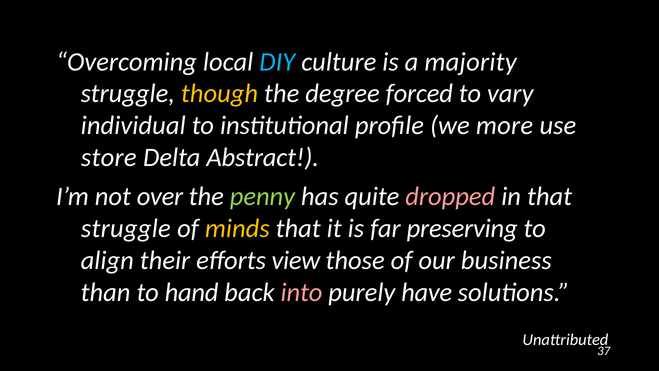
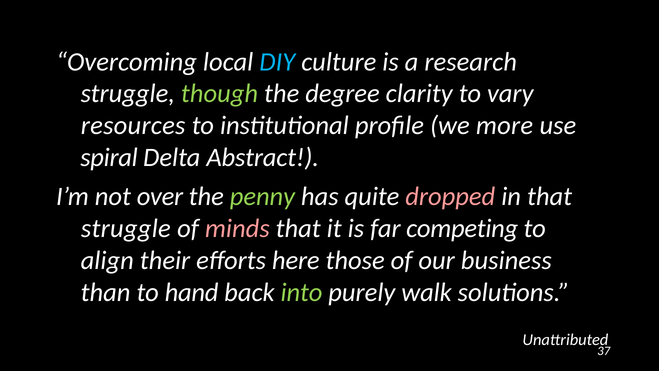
majority: majority -> research (471, 62)
though colour: yellow -> light green (220, 94)
forced: forced -> clarity (419, 94)
individual: individual -> resources (133, 125)
store: store -> spiral (109, 157)
minds colour: yellow -> pink (237, 228)
preserving: preserving -> competing (462, 228)
view: view -> here (296, 260)
into colour: pink -> light green (302, 292)
have: have -> walk (427, 292)
